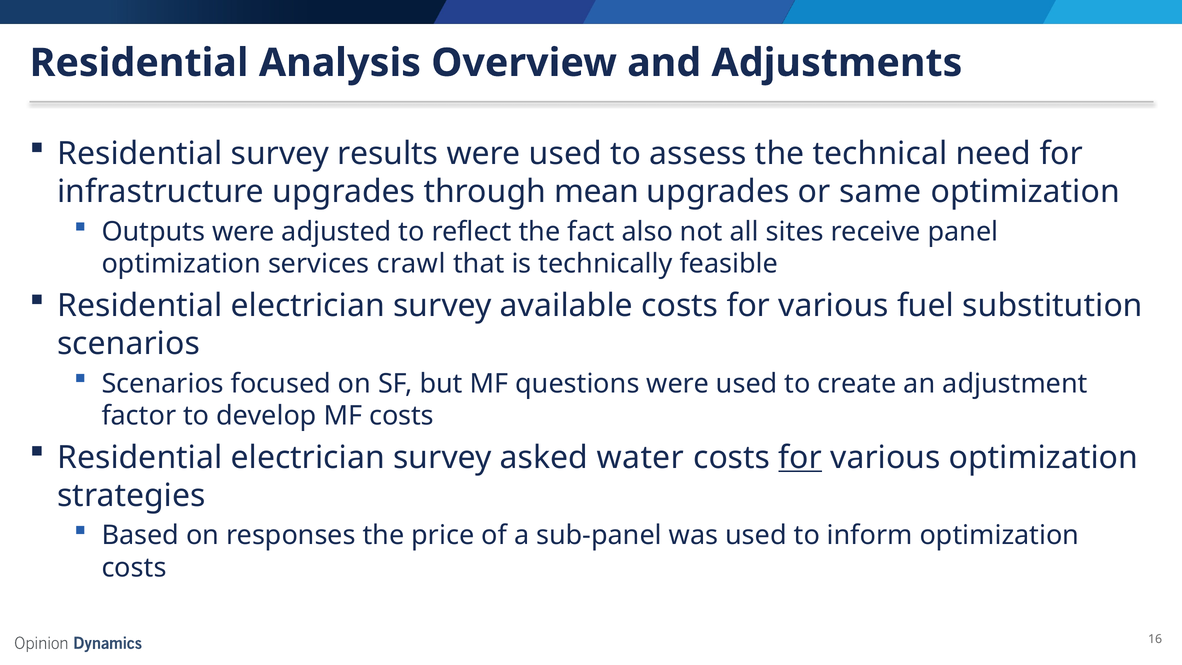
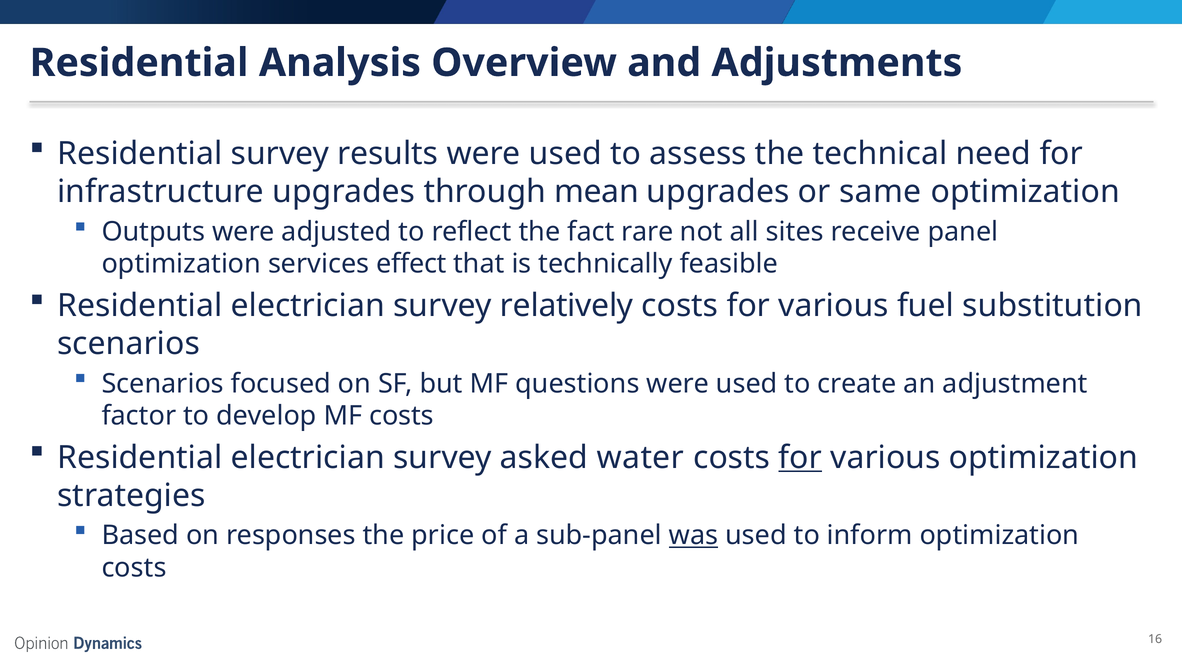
also: also -> rare (647, 232)
crawl: crawl -> effect (411, 264)
available: available -> relatively (567, 306)
was underline: none -> present (694, 535)
